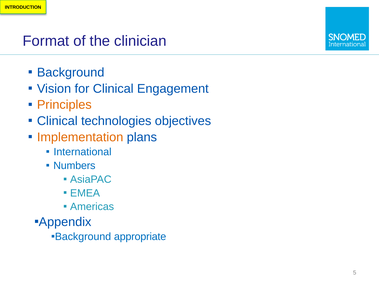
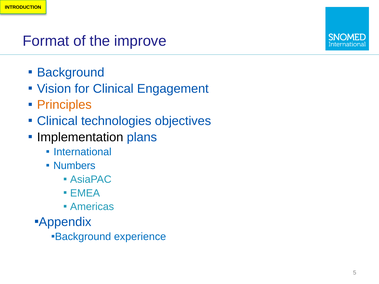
clinician: clinician -> improve (140, 41)
Implementation colour: orange -> black (80, 137)
appropriate: appropriate -> experience (140, 237)
